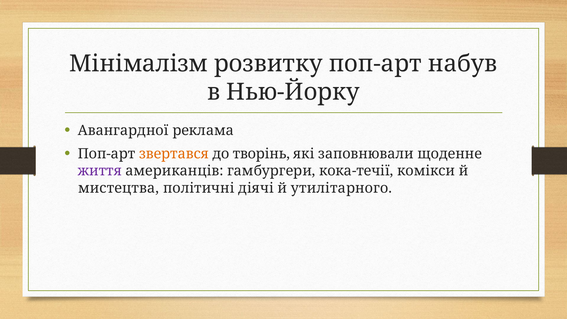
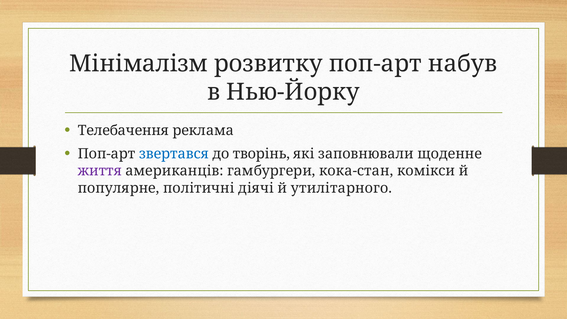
Авангардної: Авангардної -> Телебачення (123, 131)
звертався colour: orange -> blue (174, 154)
кока-течії: кока-течії -> кока-стан (356, 171)
мистецтва: мистецтва -> популярне (119, 188)
